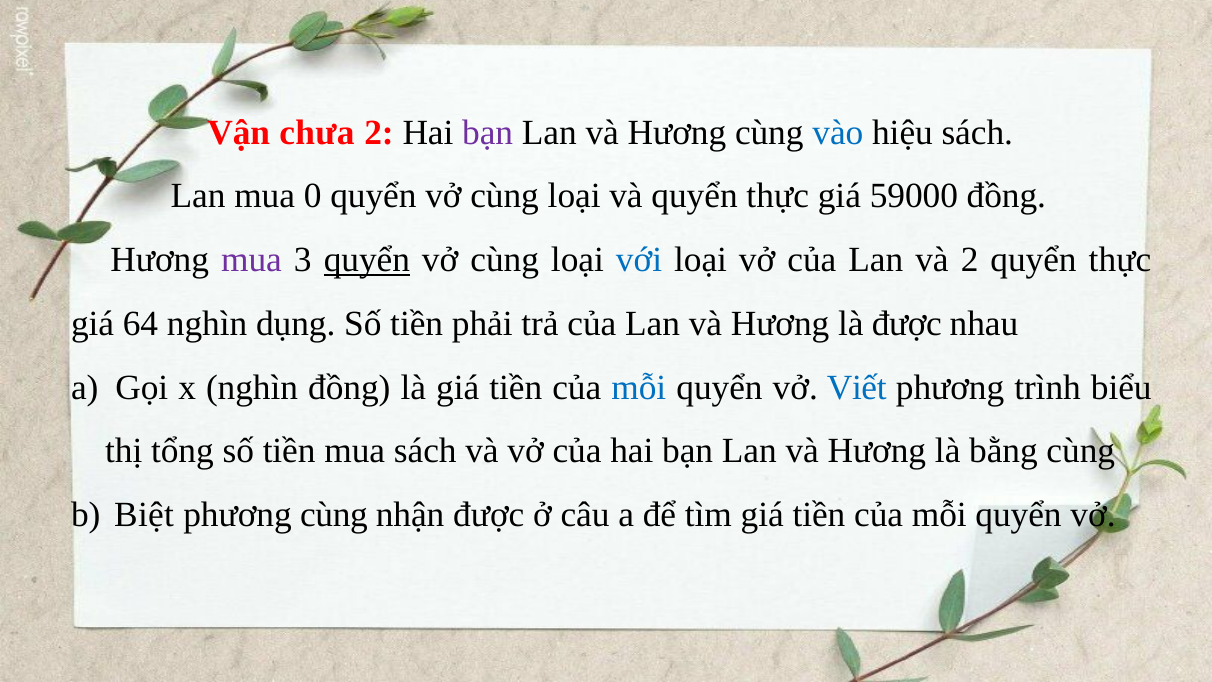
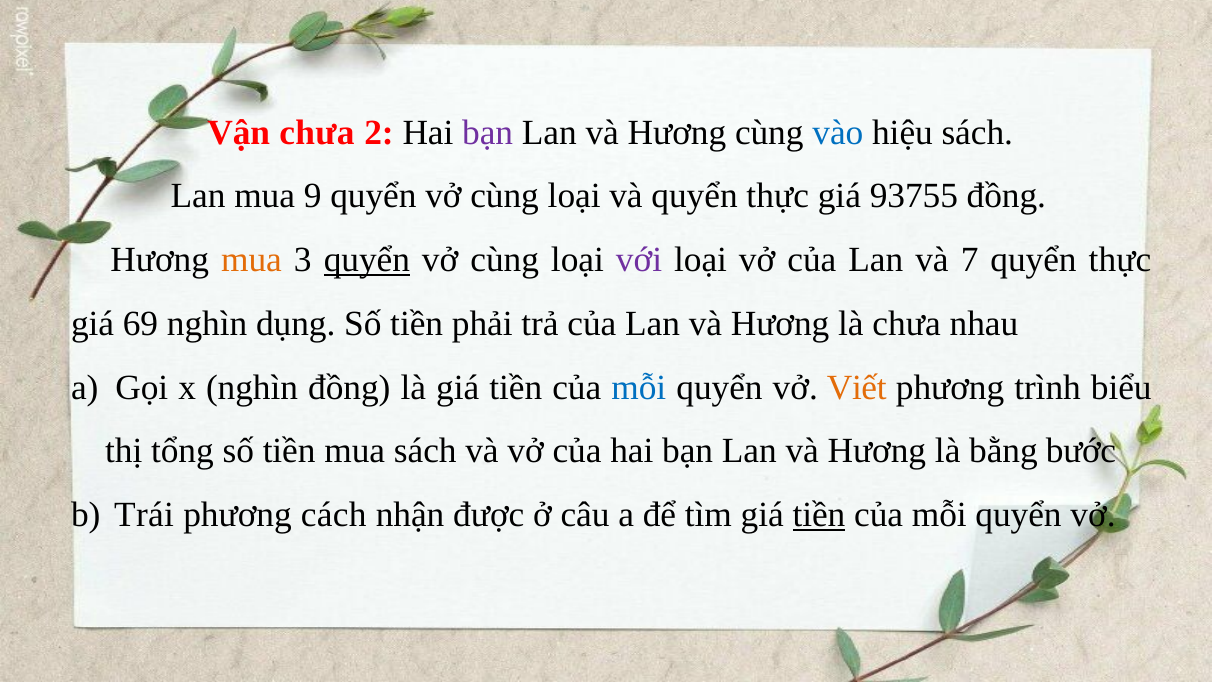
0: 0 -> 9 (313, 196)
59000: 59000 -> 93755 (914, 196)
mua colour: purple -> orange (252, 260)
với colour: blue -> purple (639, 260)
và 2: 2 -> 7 (970, 260)
64: 64 -> 69 (140, 324)
là được: được -> chưa (907, 324)
Viết colour: blue -> orange (857, 387)
bằng cùng: cùng -> bước (1081, 451)
Biệt: Biệt -> Trái (144, 515)
phương cùng: cùng -> cách (334, 515)
tiền underline: none -> present (819, 515)
